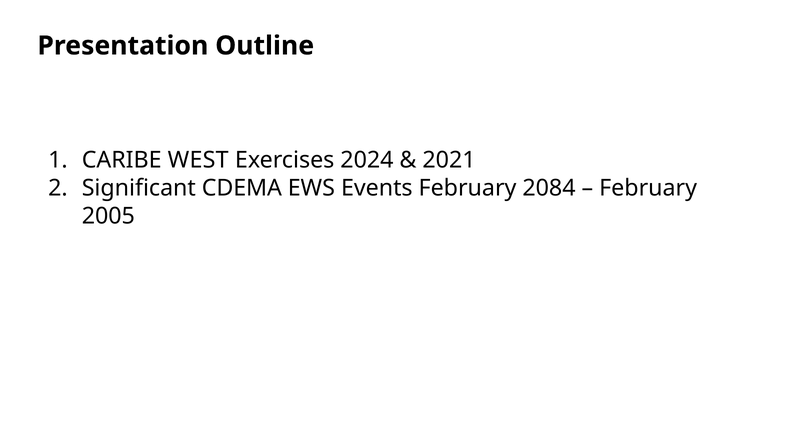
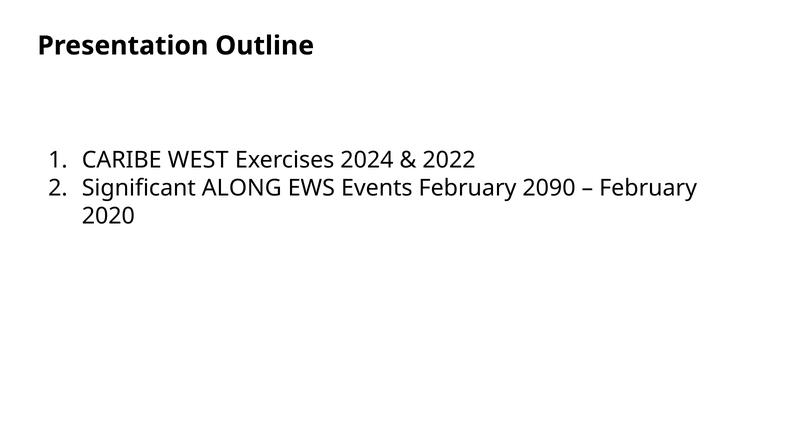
2021: 2021 -> 2022 (449, 160)
CDEMA: CDEMA -> ALONG (242, 188)
2084: 2084 -> 2090 (549, 188)
2005: 2005 -> 2020 (108, 216)
